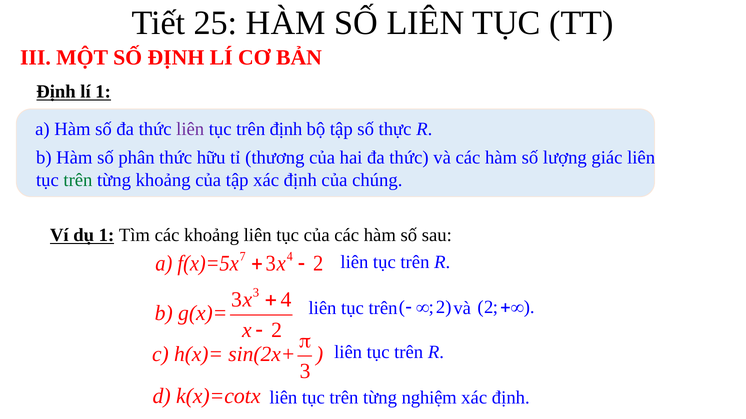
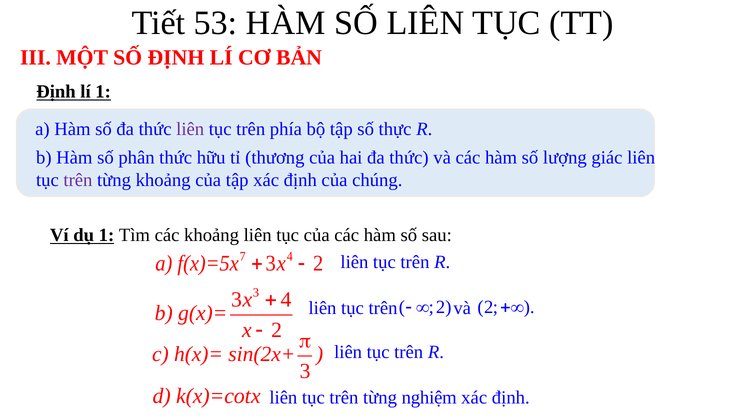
25: 25 -> 53 (216, 23)
trên định: định -> phía (286, 129)
trên colour: green -> purple (78, 180)
